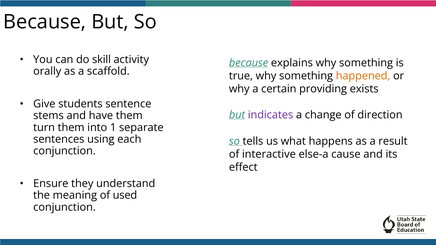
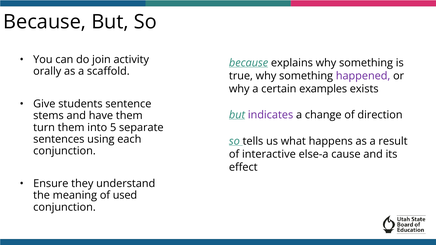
skill: skill -> join (101, 60)
happened colour: orange -> purple (363, 76)
providing: providing -> examples (323, 89)
1: 1 -> 5 (113, 128)
